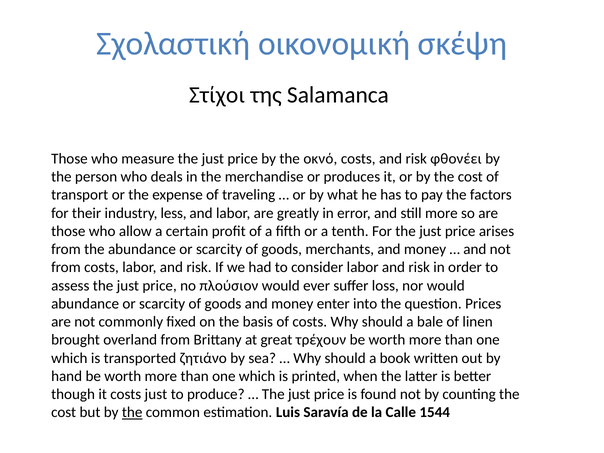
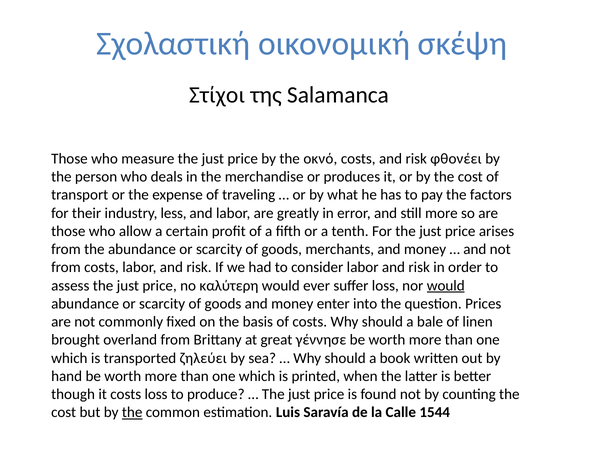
πλούσιον: πλούσιον -> καλύτερη (229, 286)
would underline: none -> present (446, 286)
τρέχουν: τρέχουν -> γέννησε (321, 340)
ζητιάνο: ζητιάνο -> ζηλεύει (203, 358)
costs just: just -> loss (156, 394)
